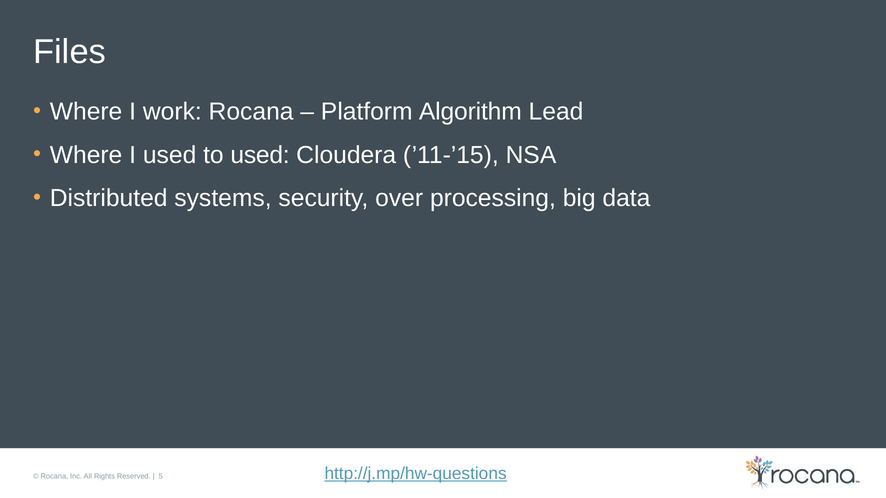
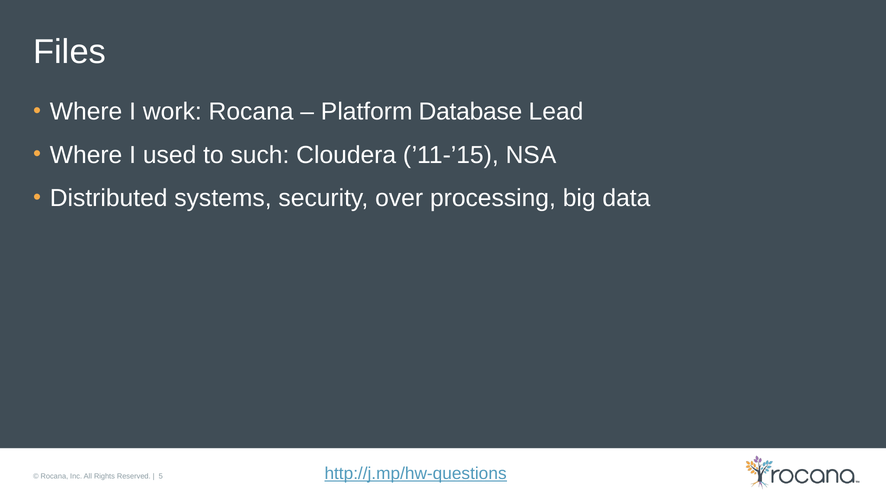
Algorithm: Algorithm -> Database (470, 112)
to used: used -> such (260, 155)
